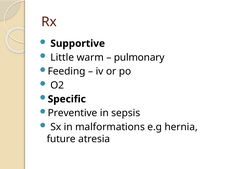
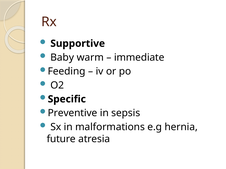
Little: Little -> Baby (62, 58)
pulmonary: pulmonary -> immediate (139, 58)
